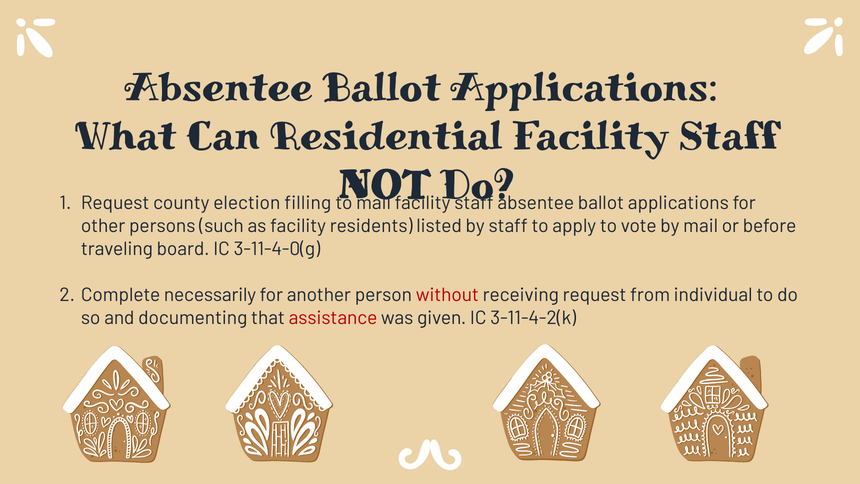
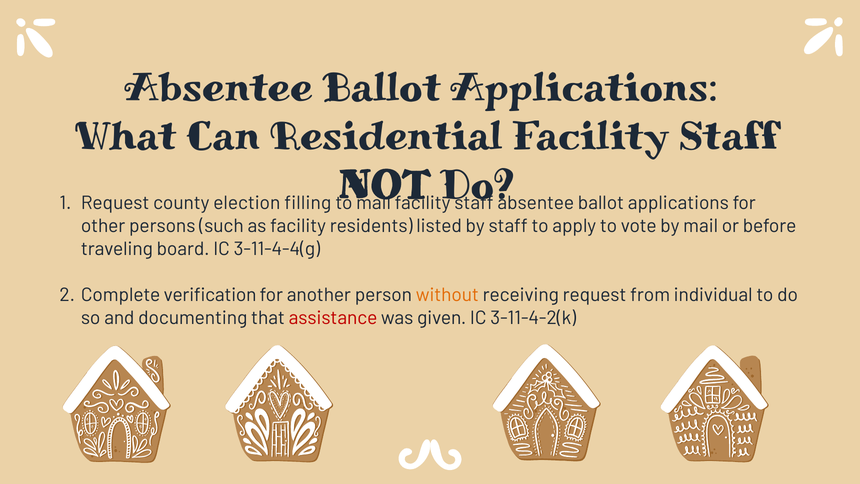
3-11-4-0(g: 3-11-4-0(g -> 3-11-4-4(g (277, 249)
necessarily: necessarily -> verification (210, 295)
without colour: red -> orange (447, 295)
